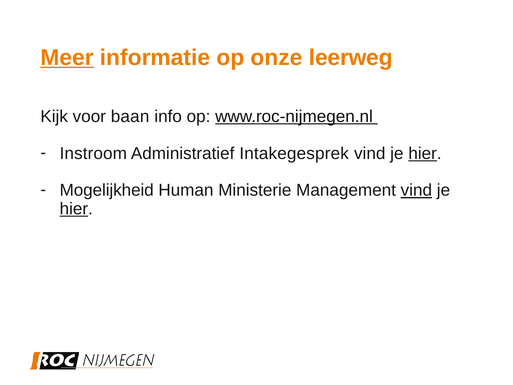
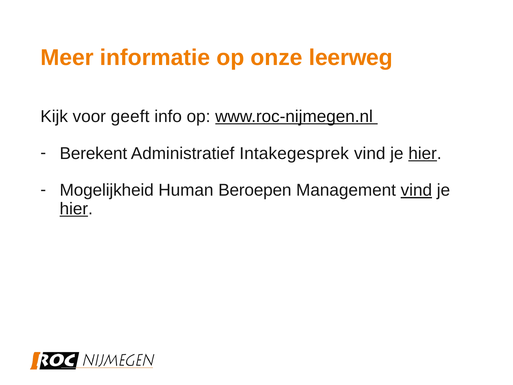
Meer underline: present -> none (67, 58)
baan: baan -> geeft (130, 116)
Instroom: Instroom -> Berekent (93, 153)
Ministerie: Ministerie -> Beroepen (255, 190)
